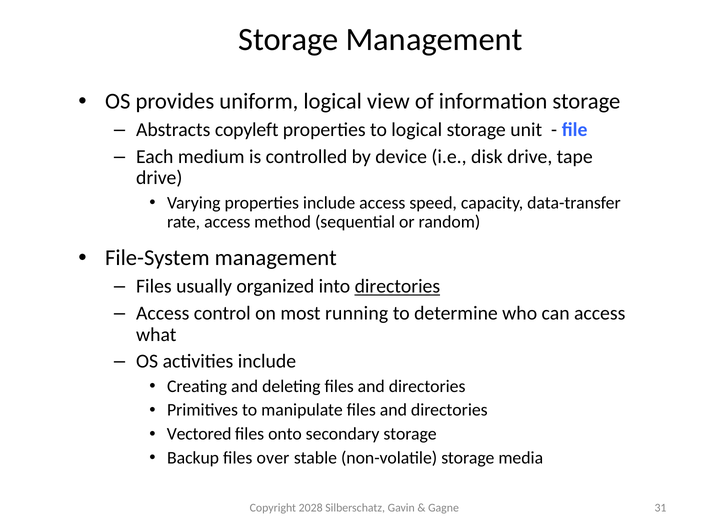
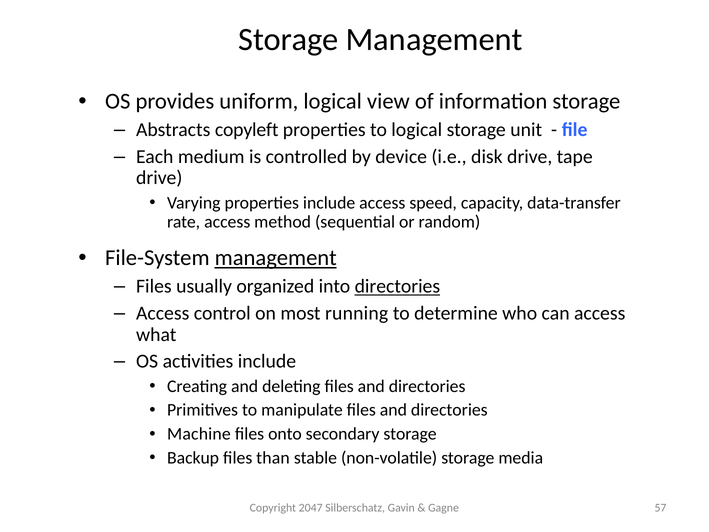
management underline: none -> present (276, 258)
Vectored: Vectored -> Machine (199, 434)
over: over -> than (273, 458)
2028: 2028 -> 2047 (311, 508)
31: 31 -> 57 (660, 508)
